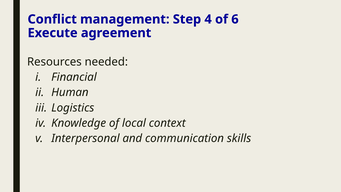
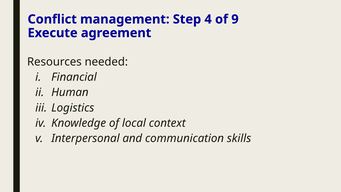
6: 6 -> 9 (235, 19)
